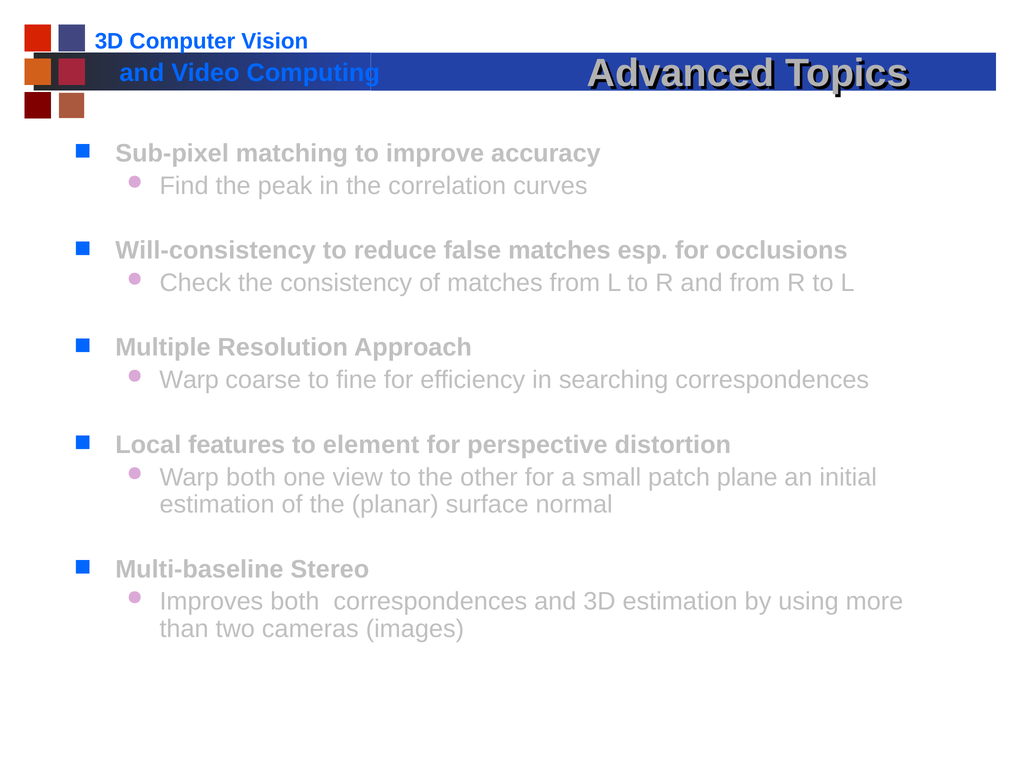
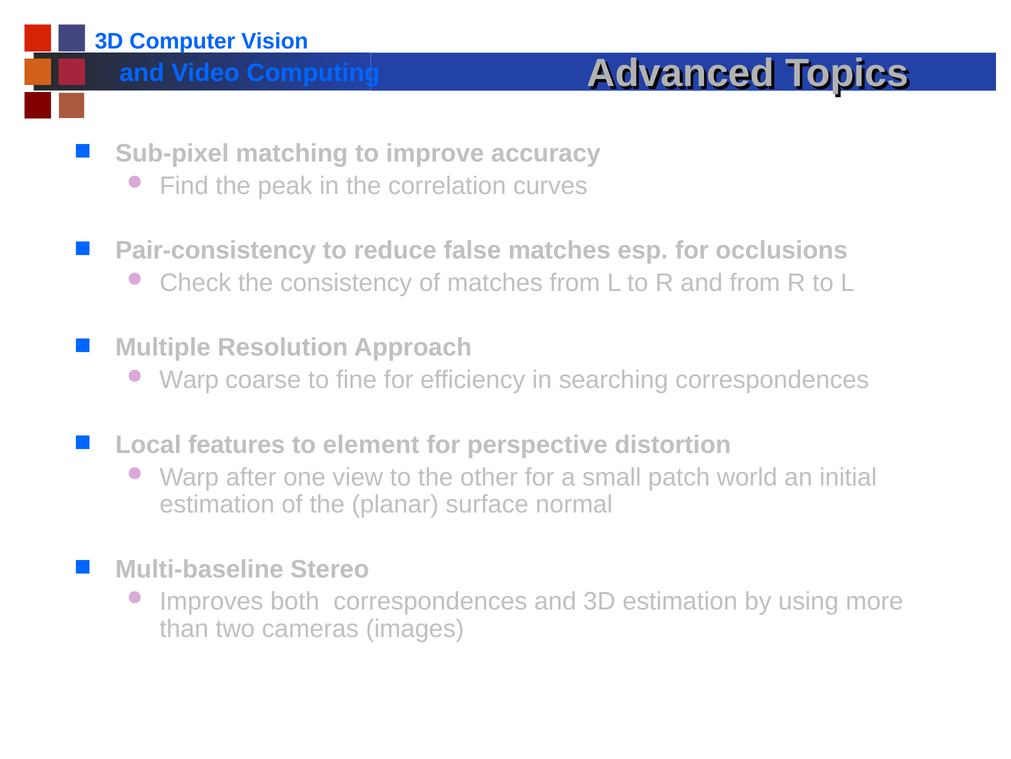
Will-consistency: Will-consistency -> Pair-consistency (216, 250)
Warp both: both -> after (251, 477)
plane: plane -> world (747, 477)
